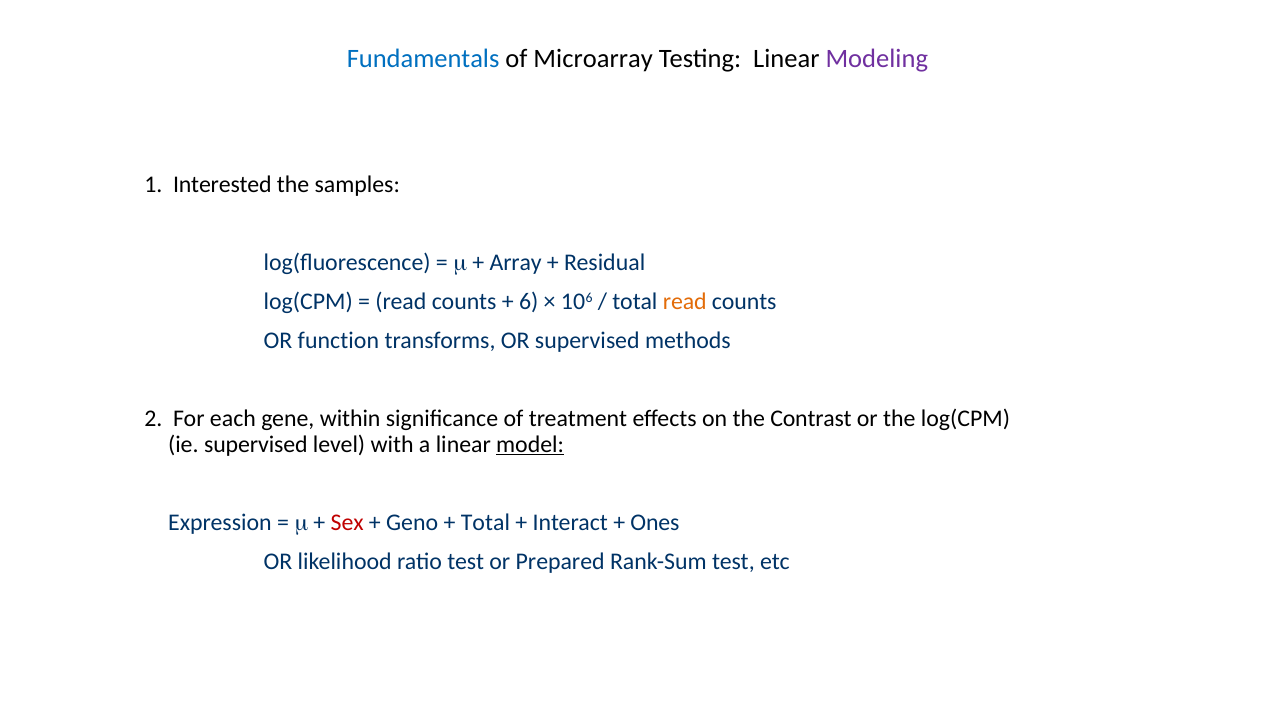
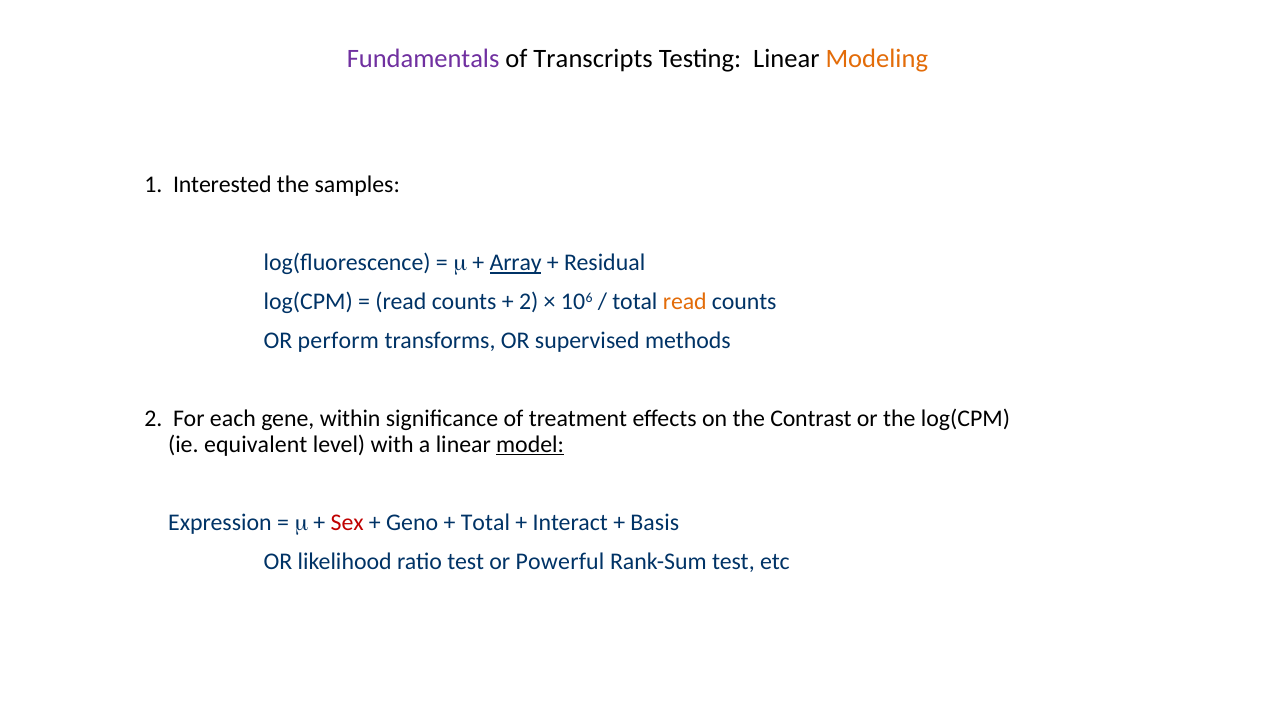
Fundamentals colour: blue -> purple (423, 59)
Microarray: Microarray -> Transcripts (593, 59)
Modeling colour: purple -> orange (877, 59)
Array underline: none -> present (516, 263)
6: 6 -> 2 (529, 302)
function: function -> perform (338, 341)
ie supervised: supervised -> equivalent (256, 445)
Ones: Ones -> Basis (655, 523)
Prepared: Prepared -> Powerful (560, 562)
